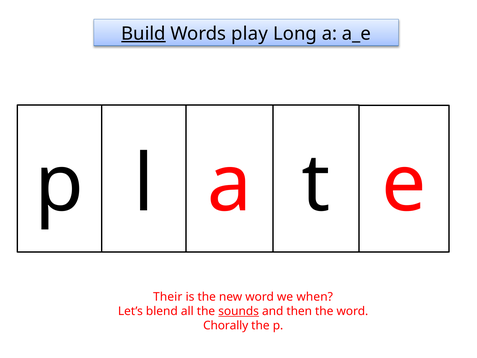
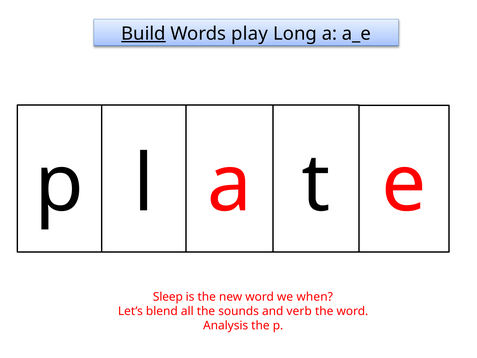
Their: Their -> Sleep (168, 297)
sounds underline: present -> none (239, 311)
then: then -> verb (299, 311)
Chorally: Chorally -> Analysis (226, 325)
